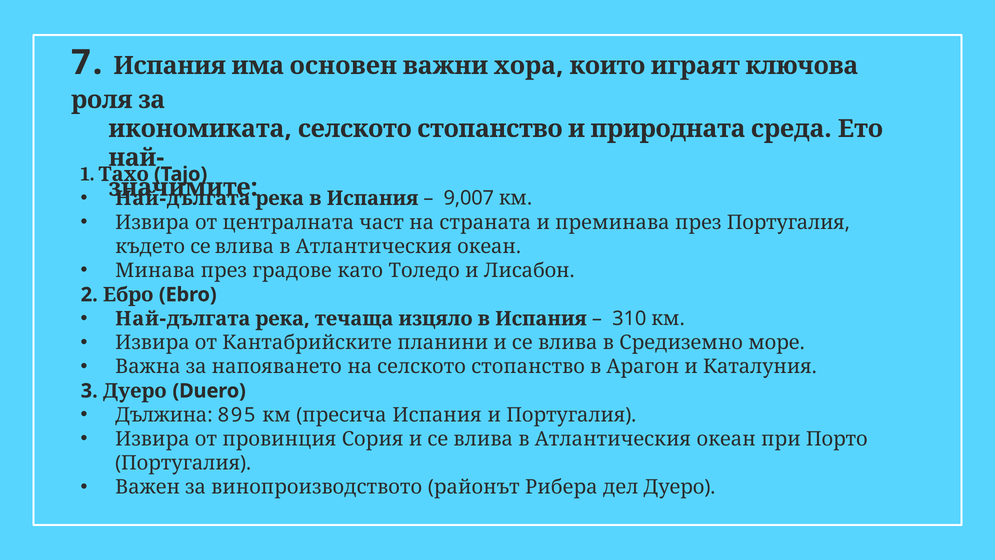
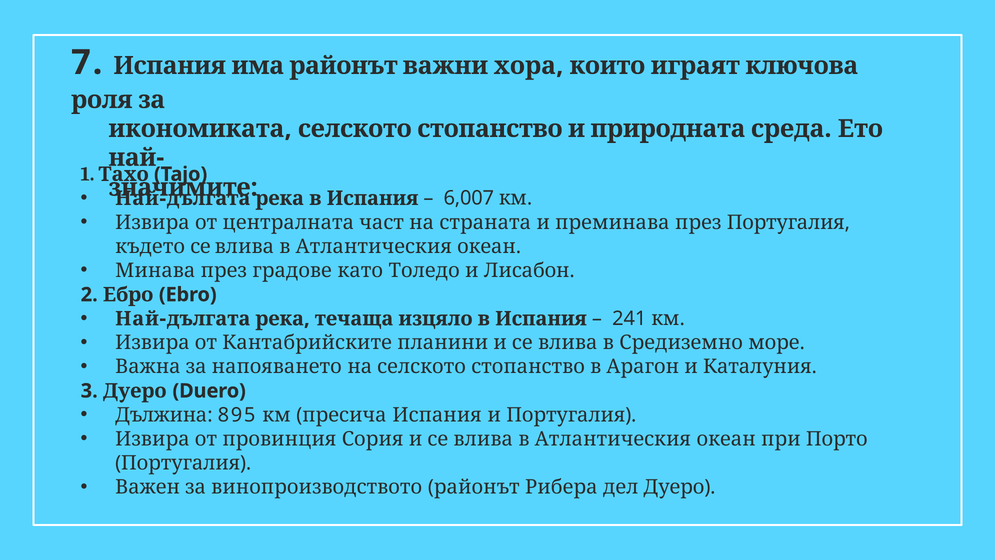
има основен: основен -> районът (344, 66)
9,007: 9,007 -> 6,007 (469, 198)
310: 310 -> 241 (629, 319)
